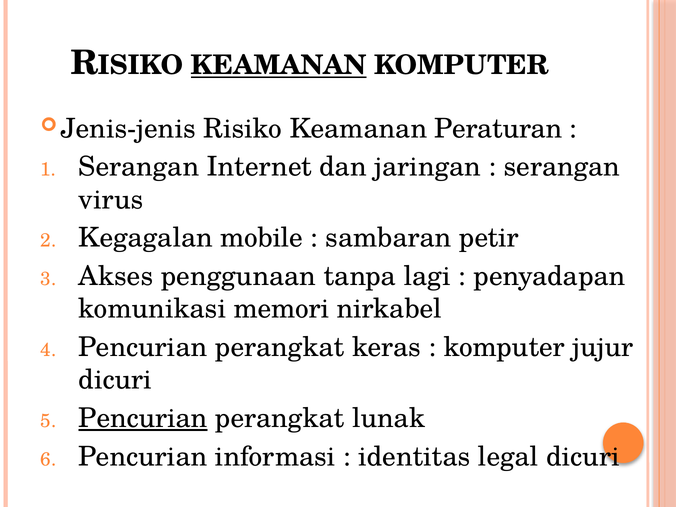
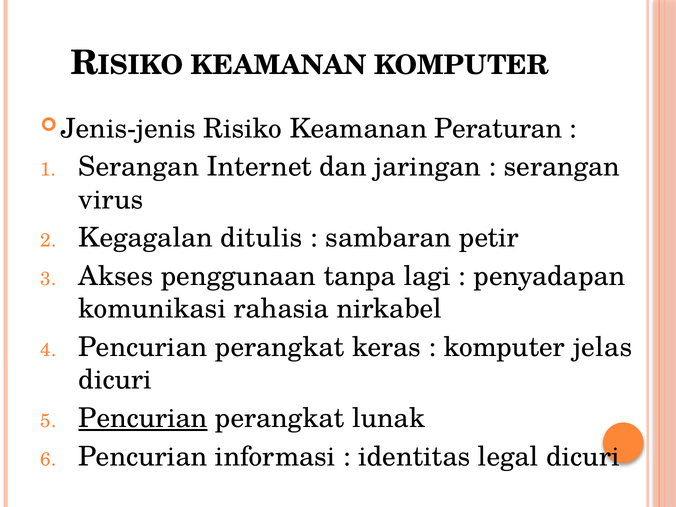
KEAMANAN underline: present -> none (279, 65)
mobile: mobile -> ditulis (262, 238)
memori: memori -> rahasia (281, 309)
jujur: jujur -> jelas (603, 347)
